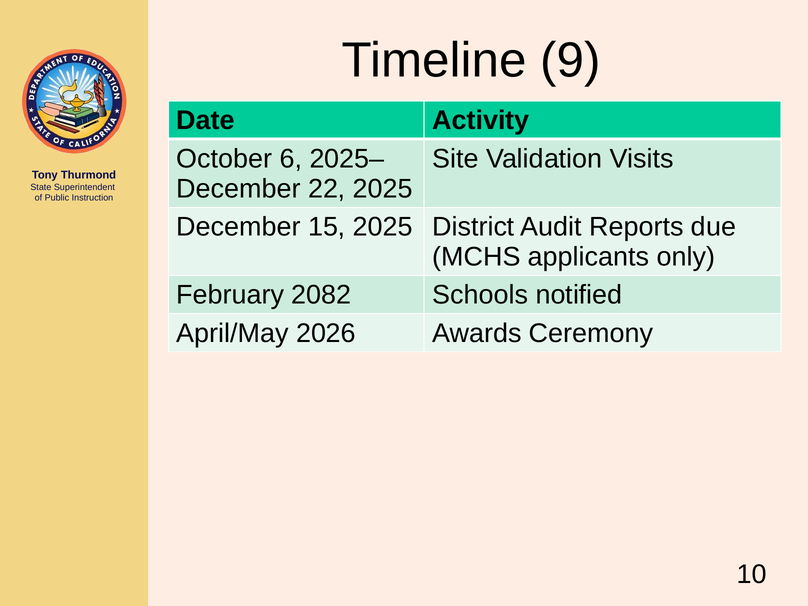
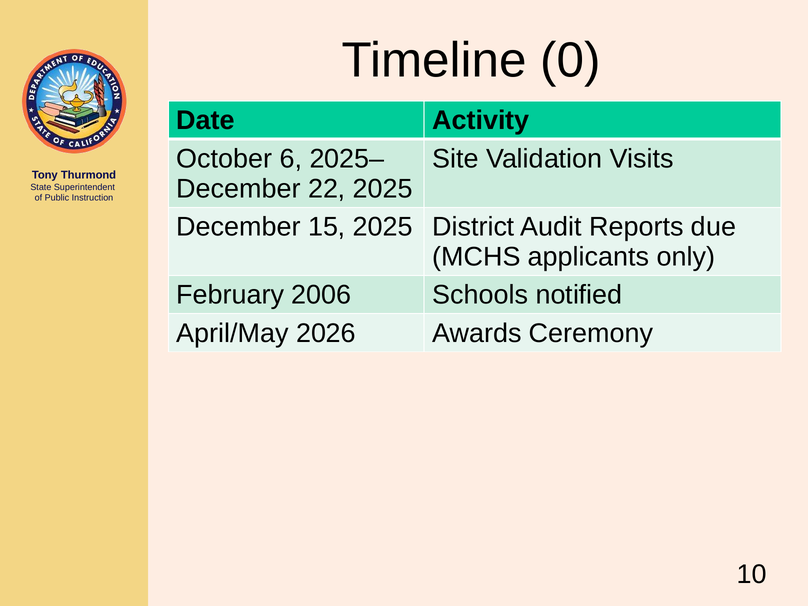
9: 9 -> 0 (570, 61)
2082: 2082 -> 2006 (321, 295)
